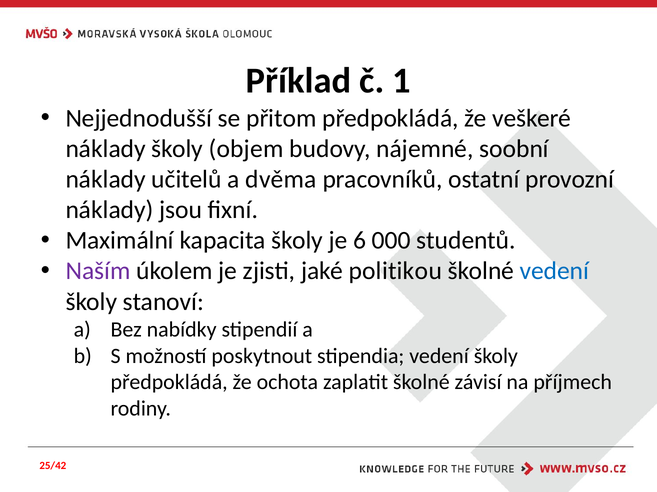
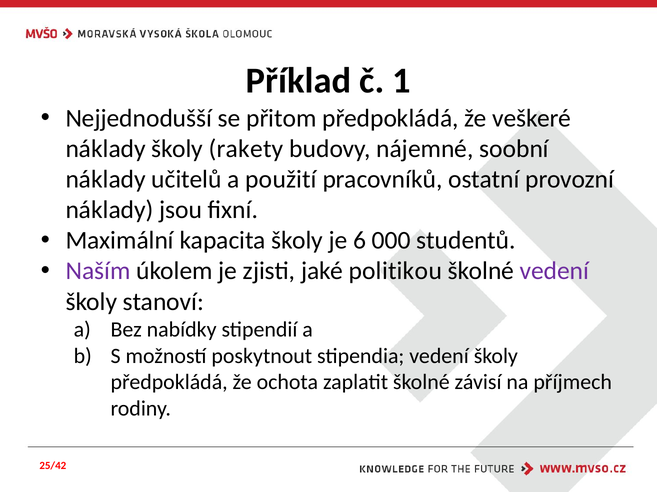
objem: objem -> rakety (246, 149)
dvěma: dvěma -> použití (281, 180)
vedení colour: blue -> purple (554, 271)
